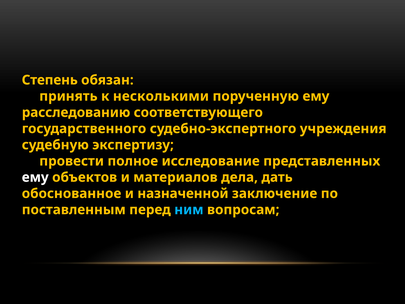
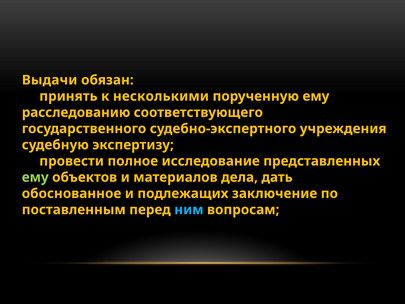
Степень: Степень -> Выдачи (50, 80)
ему colour: white -> light green (35, 177)
назначенной: назначенной -> подлежащих (183, 193)
